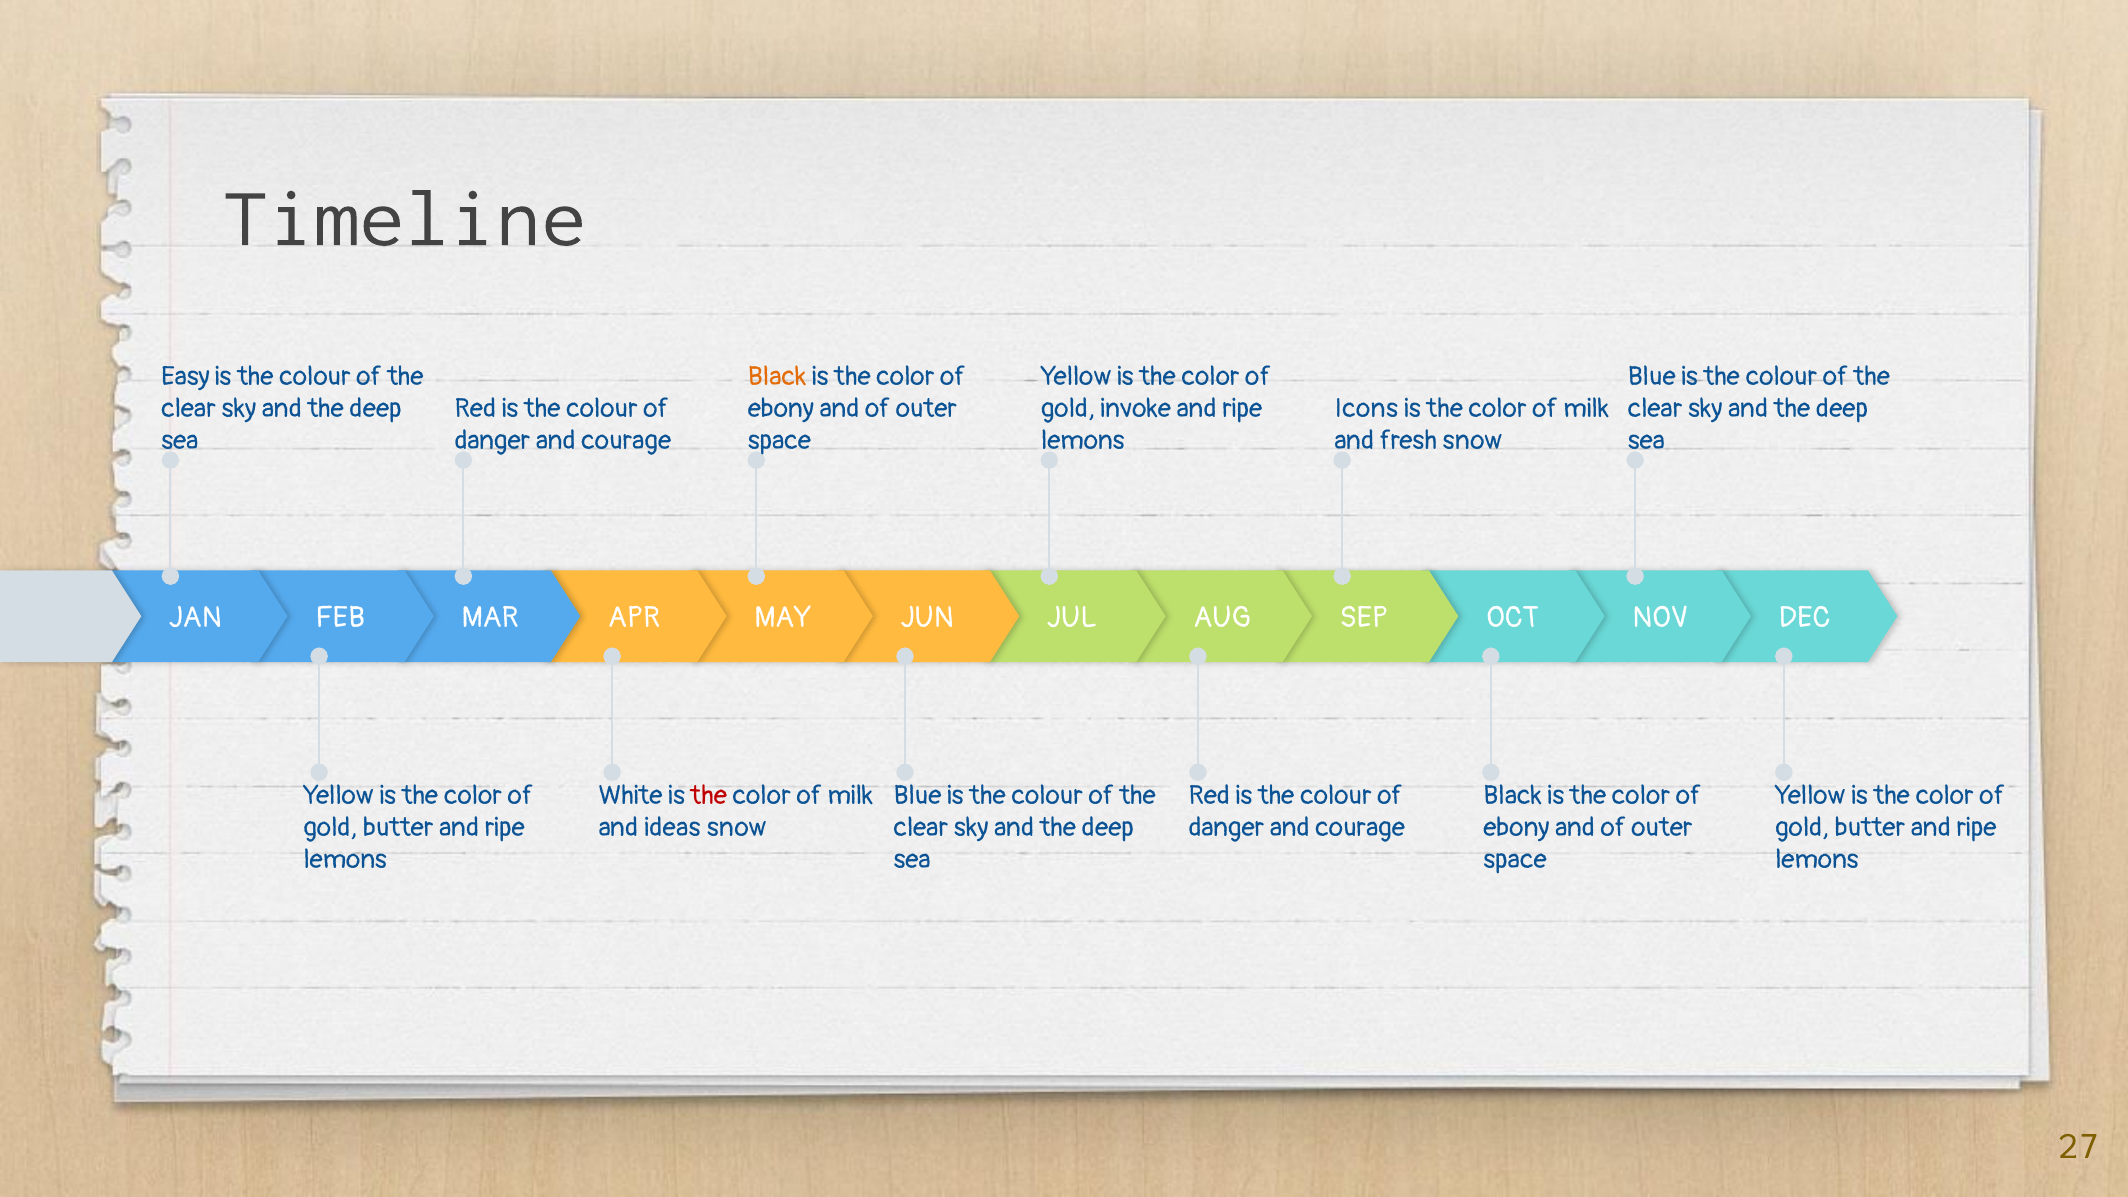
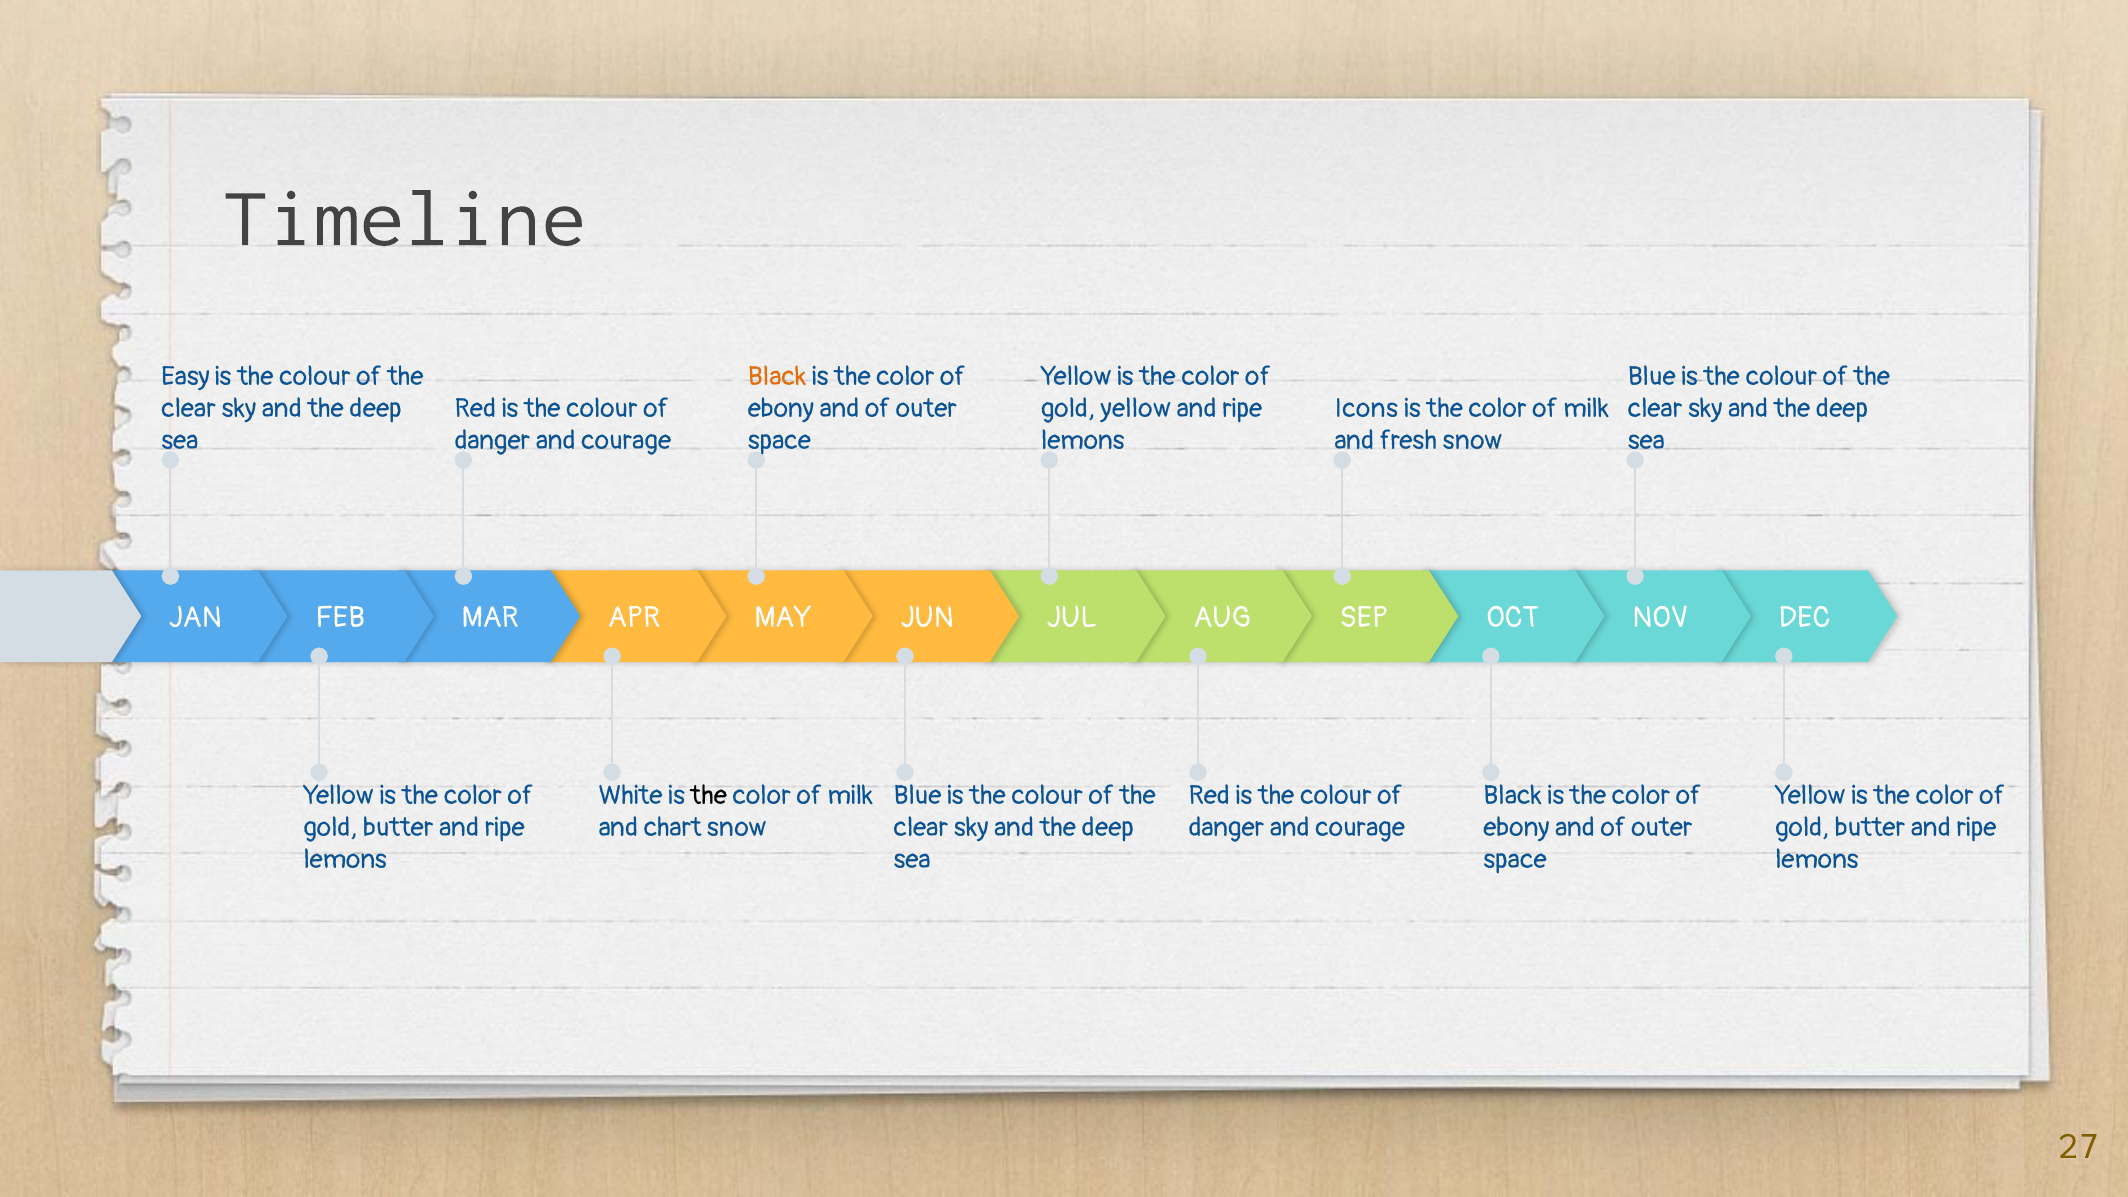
gold invoke: invoke -> yellow (1136, 409)
the colour: red -> black (709, 796)
ideas: ideas -> chart (673, 828)
